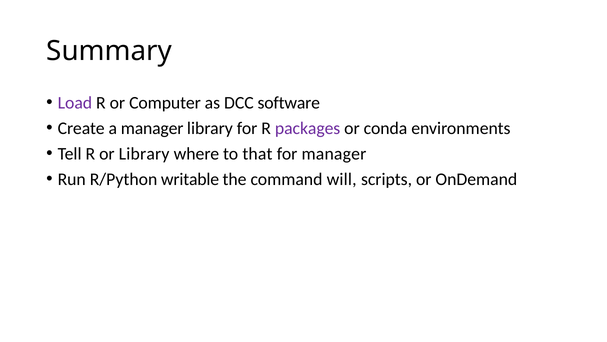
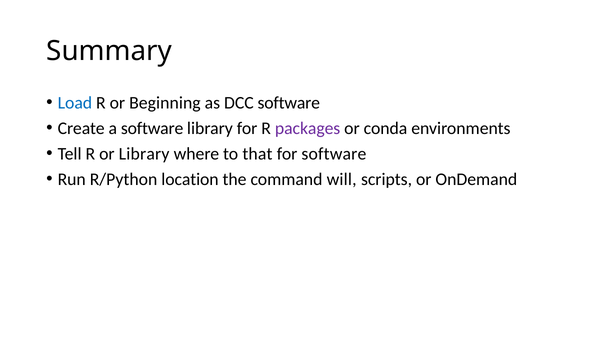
Load colour: purple -> blue (75, 103)
Computer: Computer -> Beginning (165, 103)
a manager: manager -> software (152, 128)
for manager: manager -> software (334, 154)
writable: writable -> location (190, 179)
